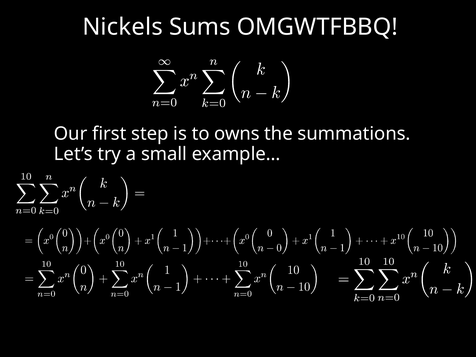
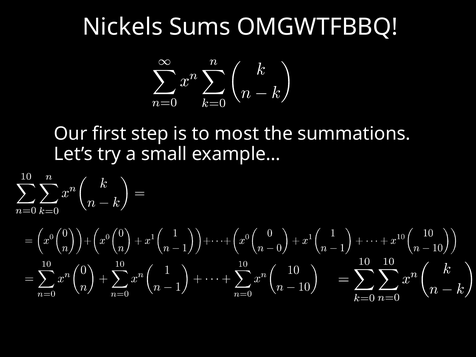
owns: owns -> most (237, 134)
